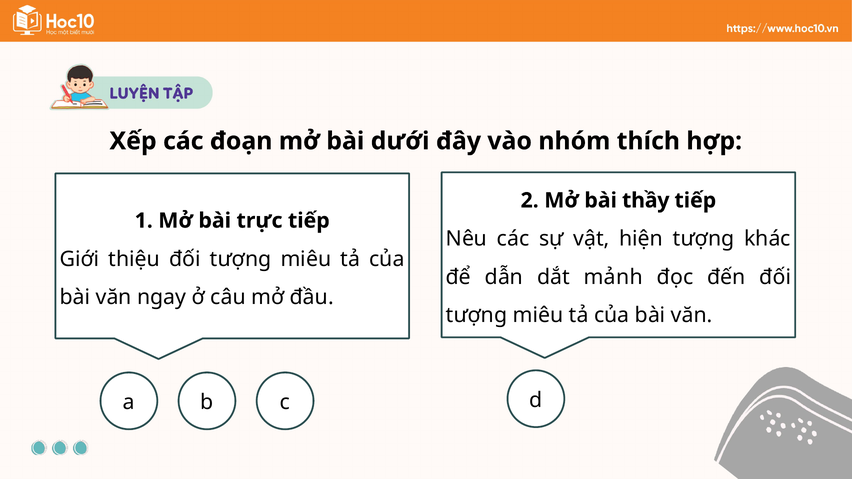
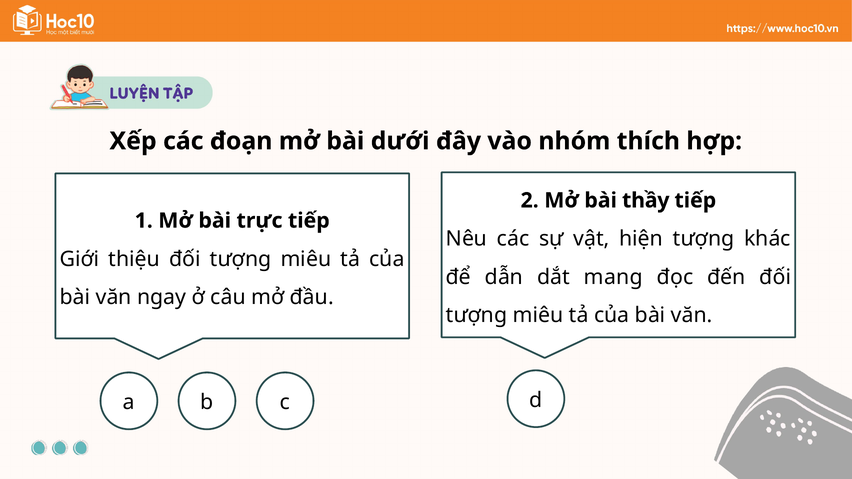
mảnh: mảnh -> mang (613, 277)
